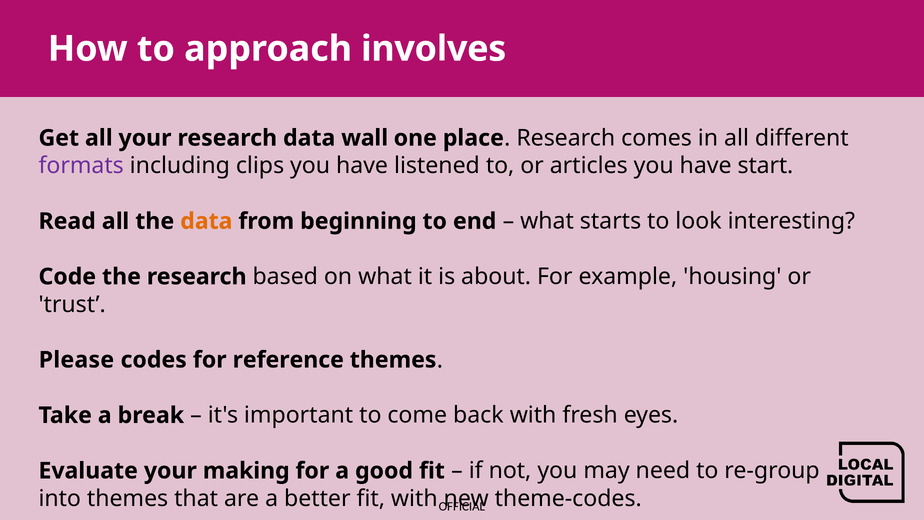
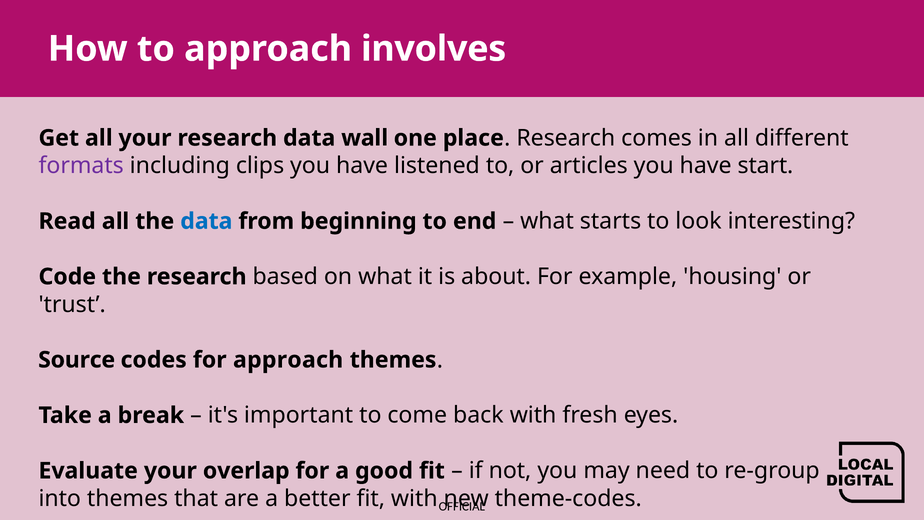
data colour: orange -> blue (206, 221)
Please: Please -> Source (77, 360)
for reference: reference -> approach (288, 360)
making: making -> overlap (246, 471)
